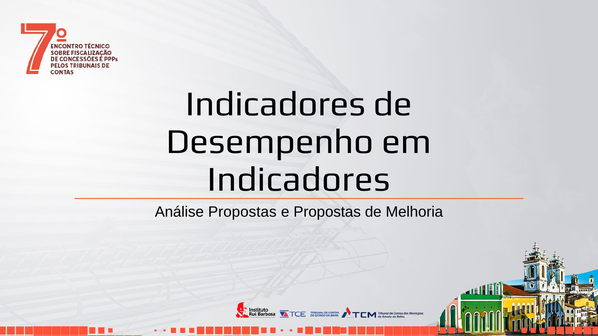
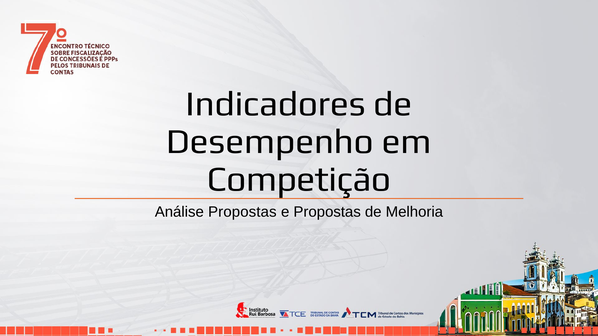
Indicadores: Indicadores -> Competição (299, 179)
